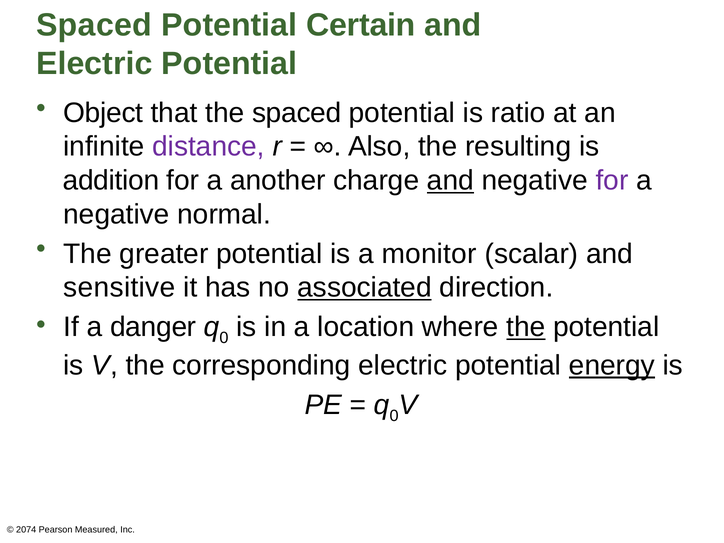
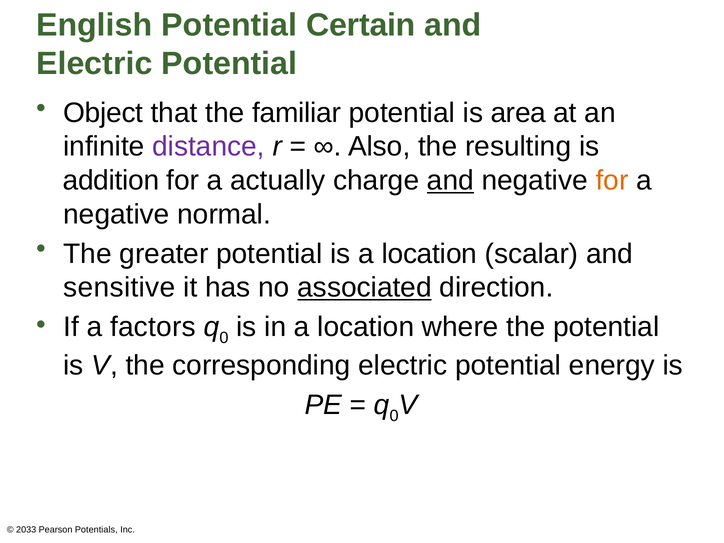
Spaced: Spaced -> English (94, 25)
the spaced: spaced -> familiar (297, 113)
ratio: ratio -> area (518, 113)
another: another -> actually (278, 180)
for colour: purple -> orange (612, 180)
is a monitor: monitor -> location (429, 254)
danger: danger -> factors (153, 327)
the underline: present -> none (526, 327)
energy underline: present -> none (612, 365)
2074: 2074 -> 2033 (26, 530)
Measured: Measured -> Potentials (96, 530)
